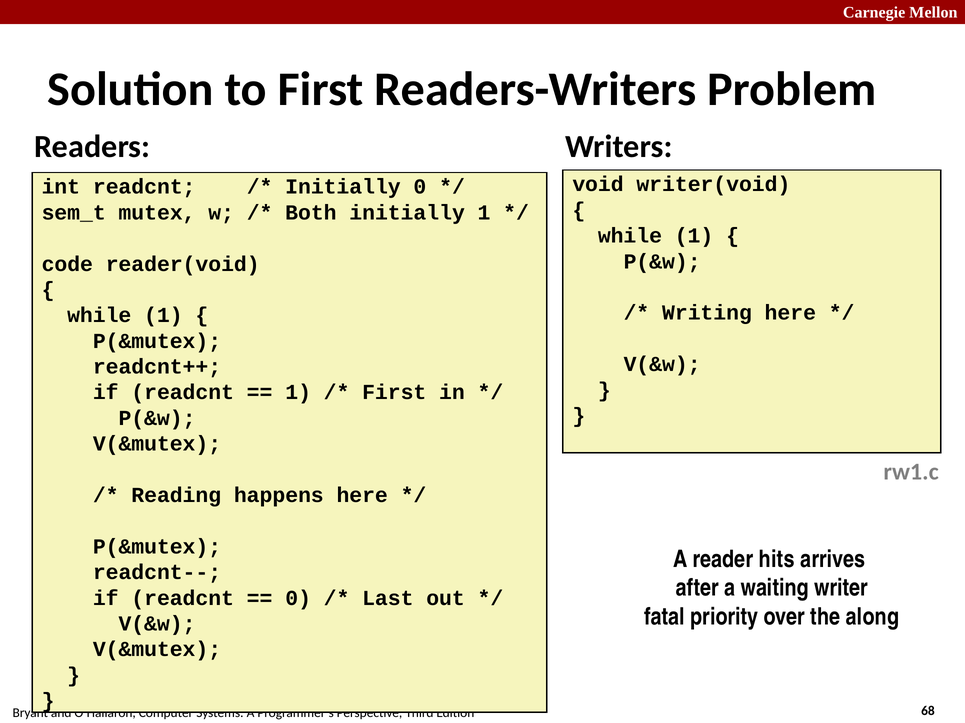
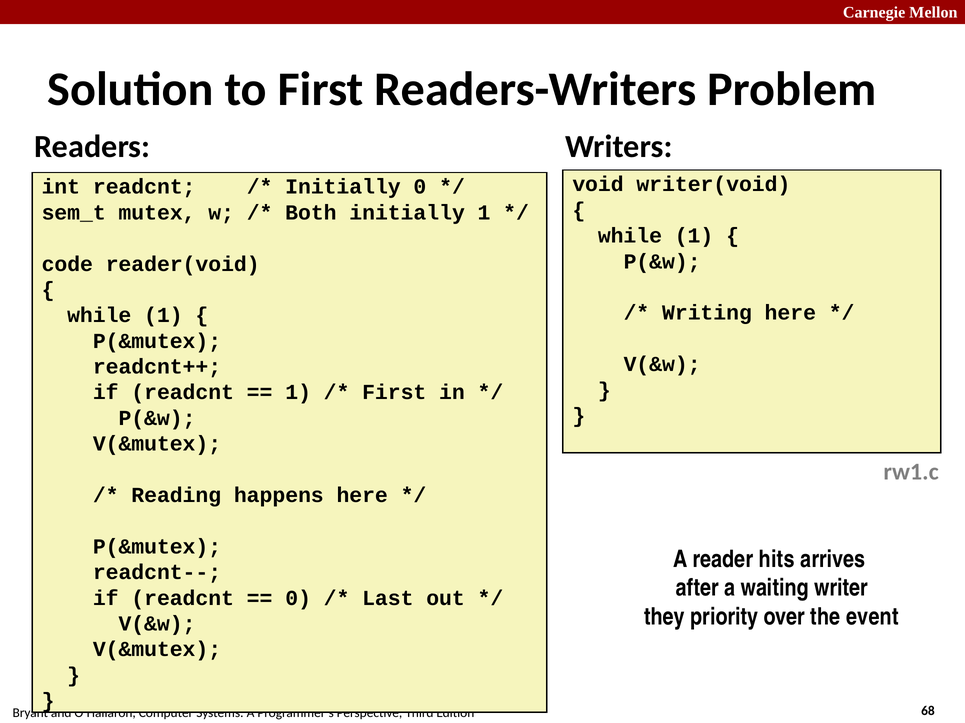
fatal: fatal -> they (664, 618)
along: along -> event (872, 618)
